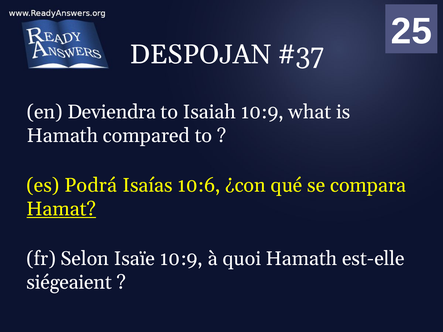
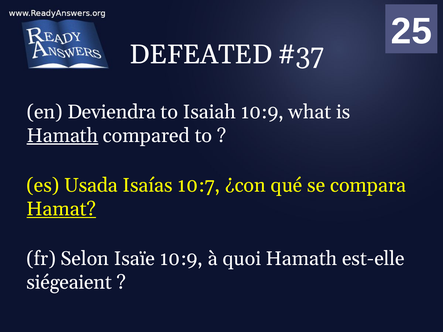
DESPOJAN: DESPOJAN -> DEFEATED (201, 55)
Hamath underline: none -> present (62, 136)
Podrá: Podrá -> Usada (91, 186)
10:6: 10:6 -> 10:7 (199, 186)
